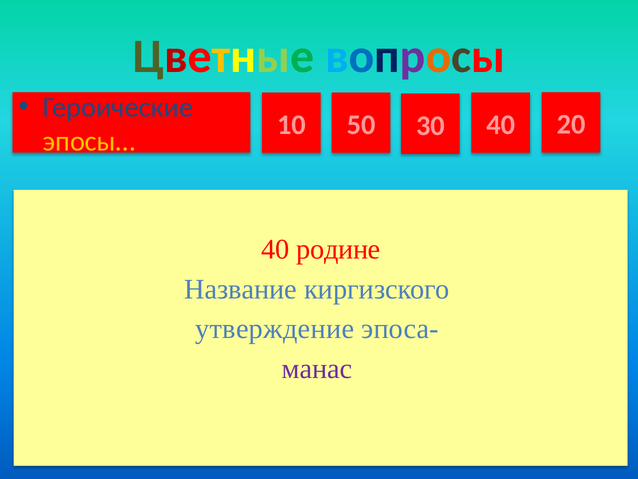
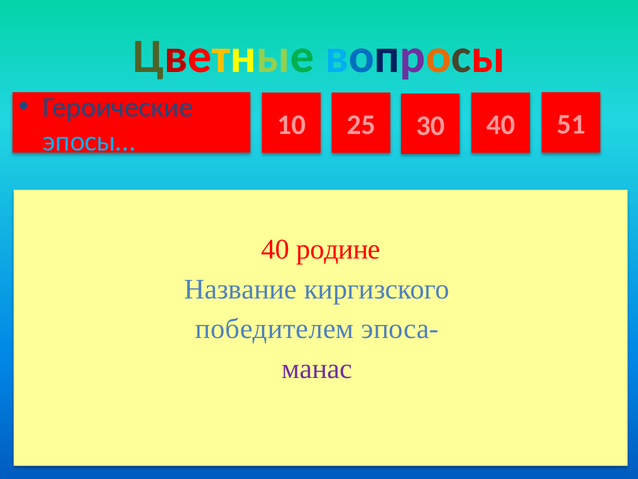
50: 50 -> 25 (361, 125)
20: 20 -> 51 (571, 124)
эпосы… colour: yellow -> light blue (89, 141)
утверждение: утверждение -> победителем (275, 329)
